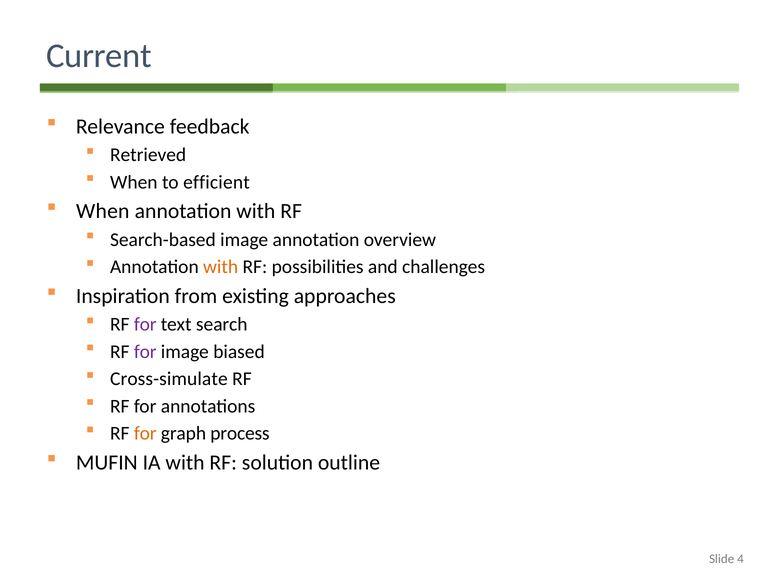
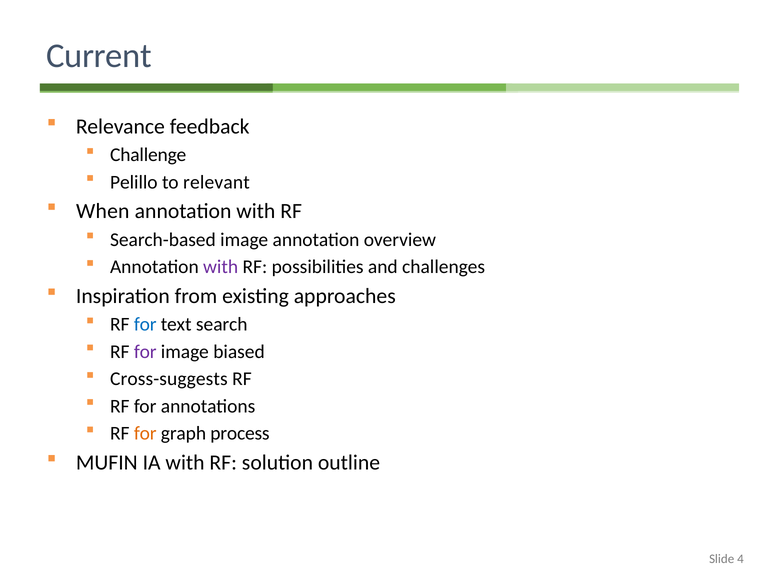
Retrieved: Retrieved -> Challenge (148, 155)
When: When -> Pelillo (134, 182)
efficient: efficient -> relevant (216, 182)
with colour: orange -> purple (221, 267)
for colour: purple -> blue (145, 325)
Cross-simulate: Cross-simulate -> Cross-suggests (169, 379)
